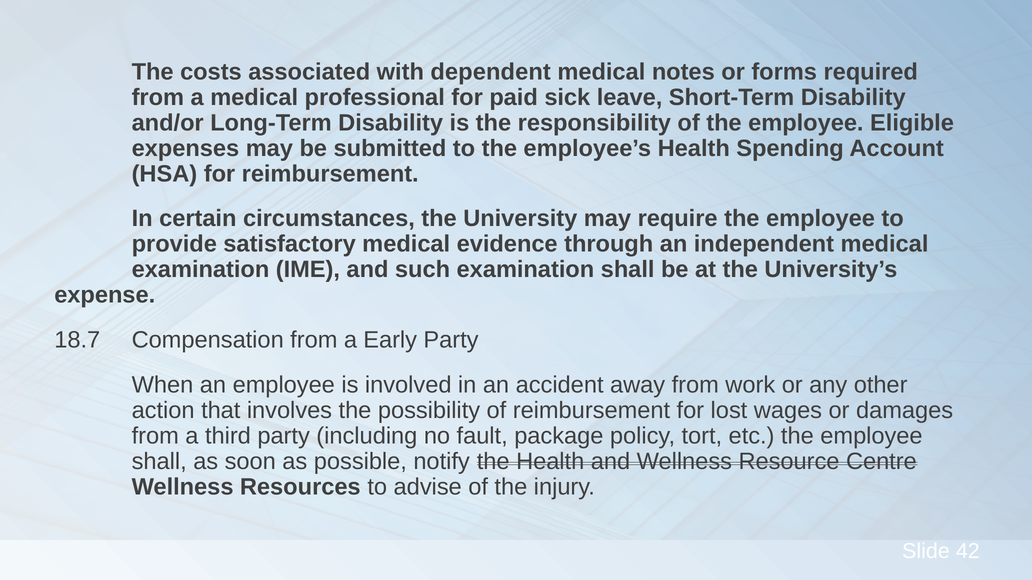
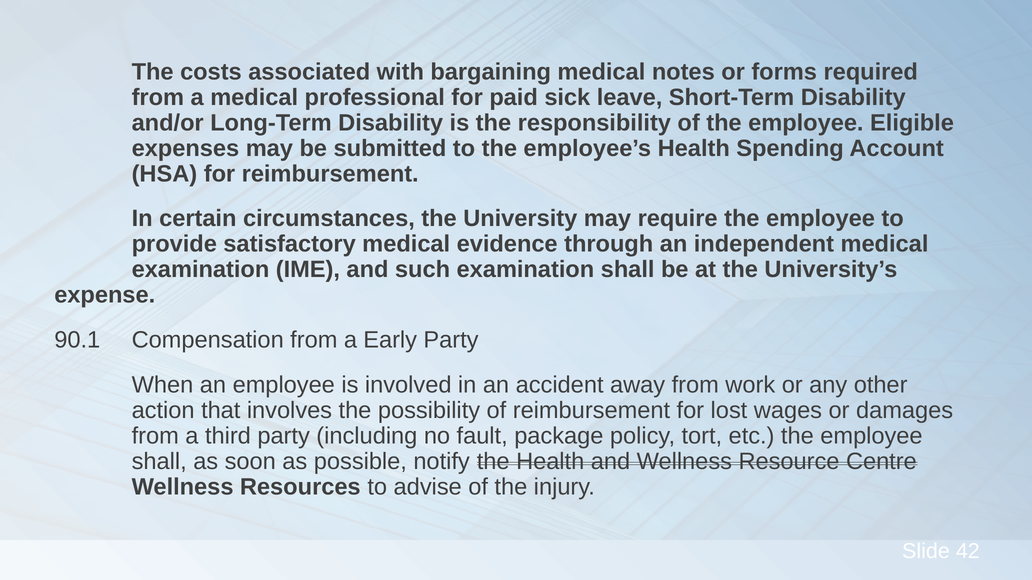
dependent: dependent -> bargaining (491, 72)
18.7: 18.7 -> 90.1 (77, 340)
